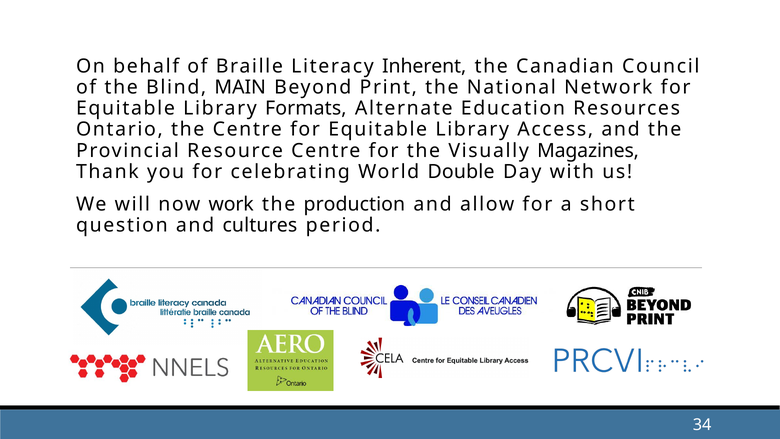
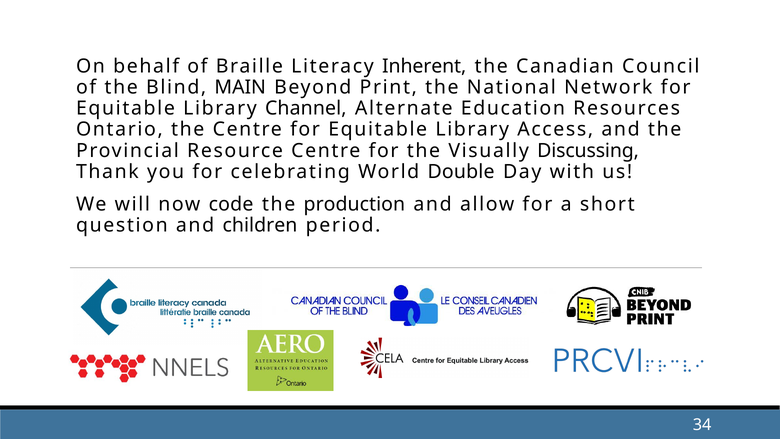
Formats: Formats -> Channel (306, 108)
Magazines: Magazines -> Discussing (588, 151)
work: work -> code (231, 204)
cultures: cultures -> children (260, 225)
